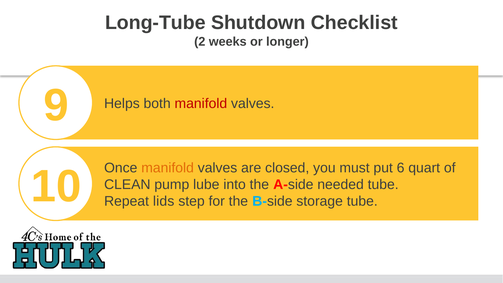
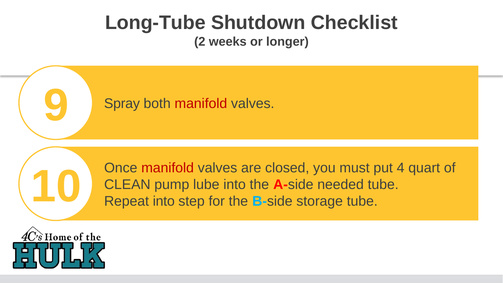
Helps: Helps -> Spray (122, 104)
manifold colour: orange -> red (168, 168)
6: 6 -> 4 (401, 168)
Repeat lids: lids -> into (164, 201)
